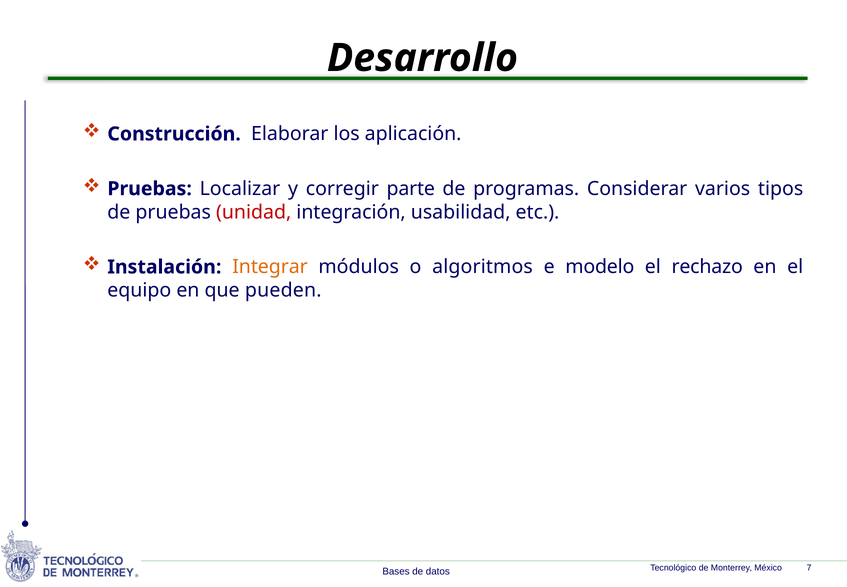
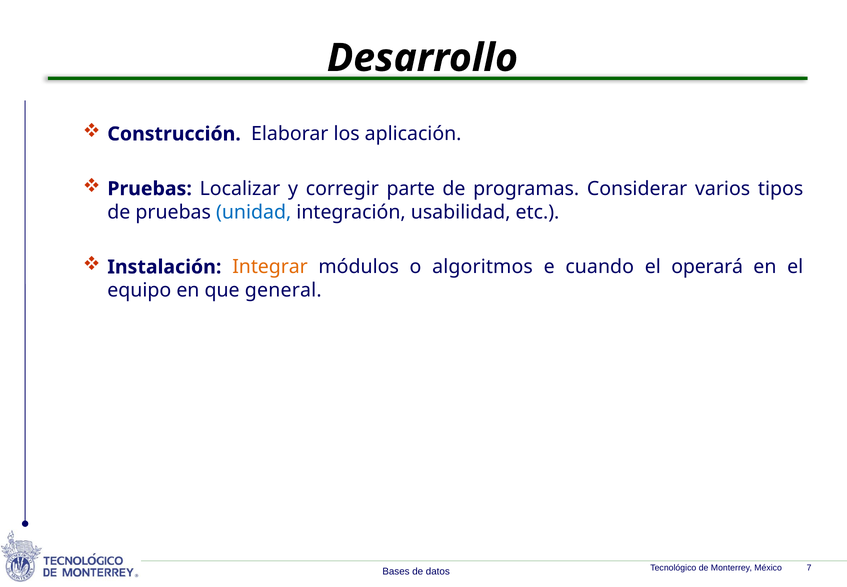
unidad colour: red -> blue (254, 212)
modelo: modelo -> cuando (600, 267)
rechazo: rechazo -> operará (707, 267)
pueden: pueden -> general (283, 290)
